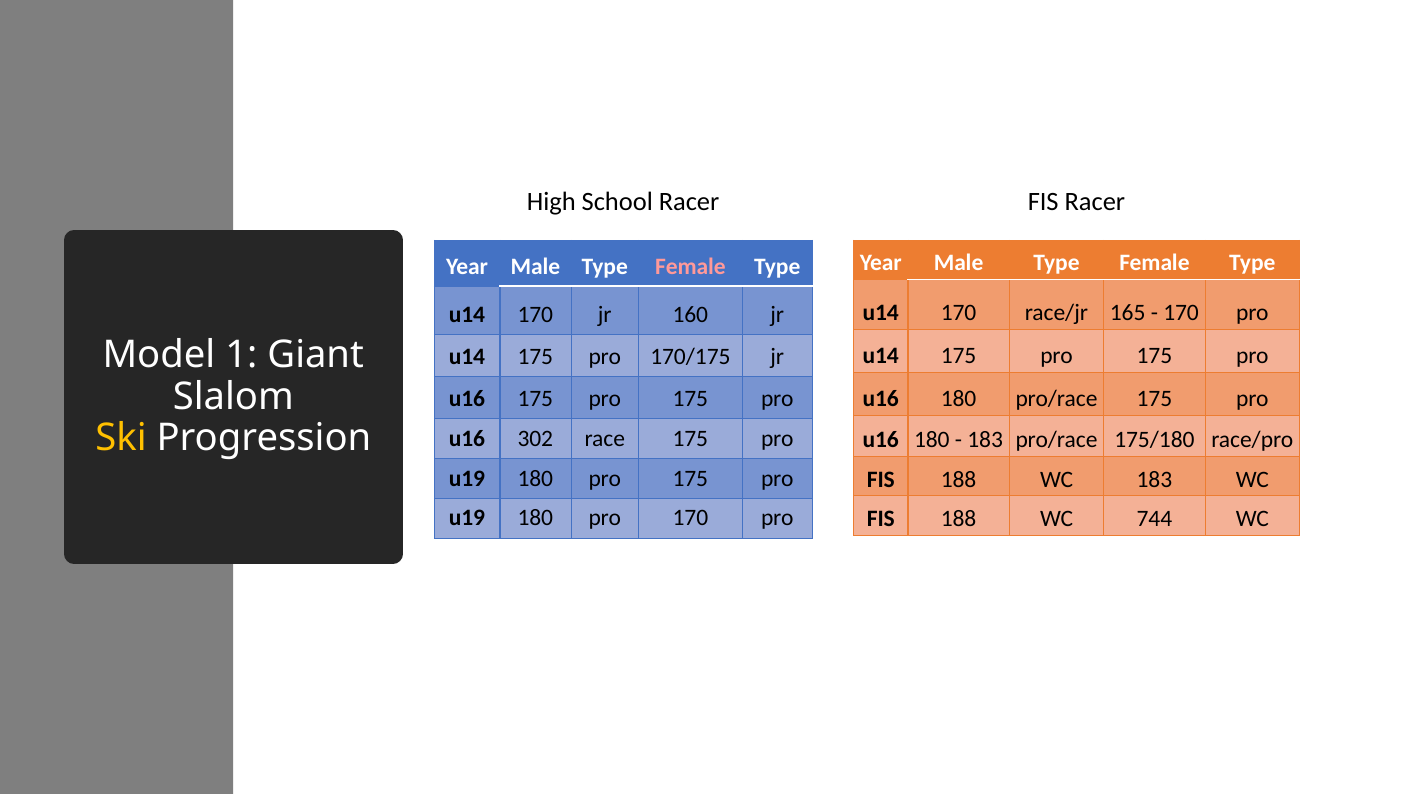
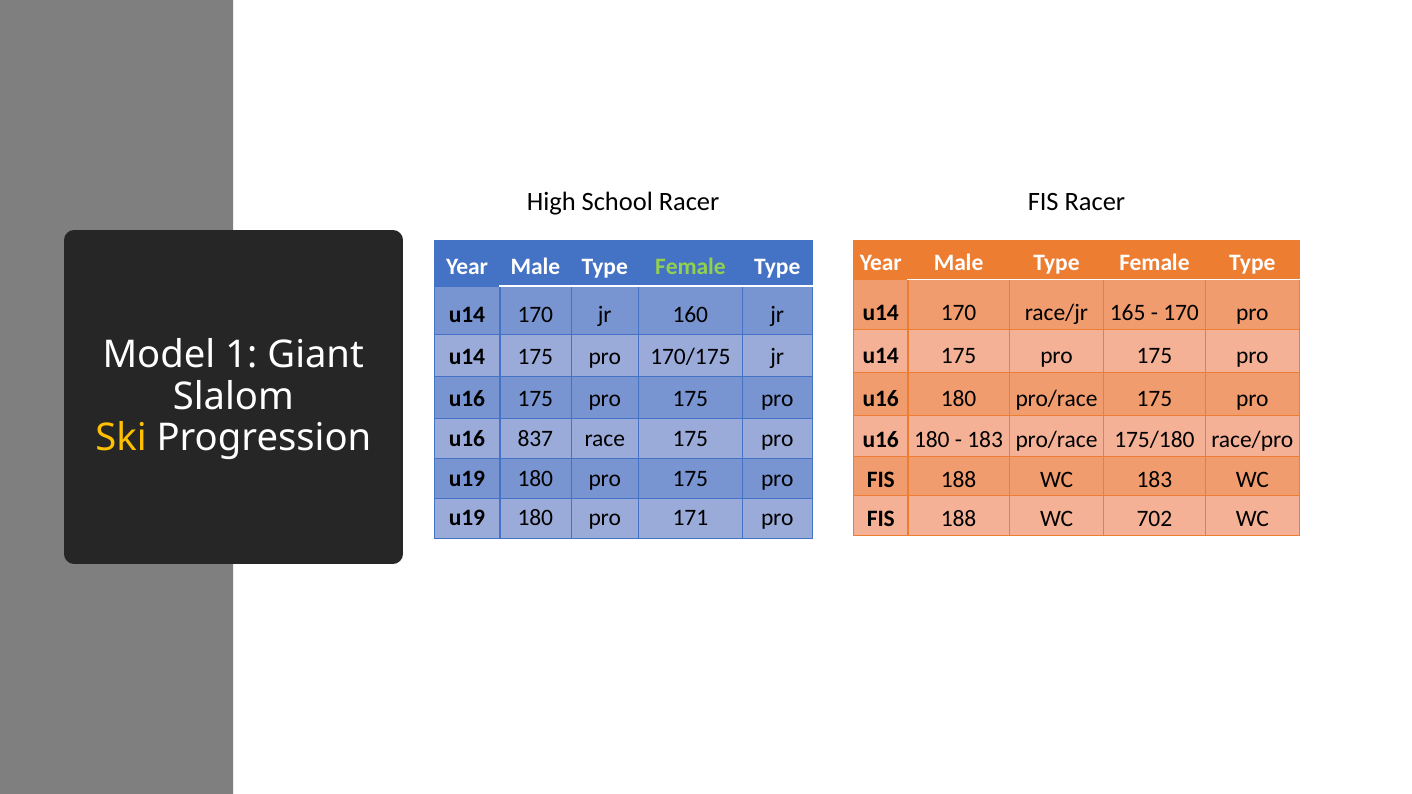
Female colour: pink -> light green (690, 266)
302: 302 -> 837 (535, 439)
pro 170: 170 -> 171 (690, 518)
744: 744 -> 702 (1154, 519)
